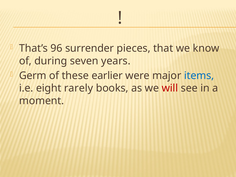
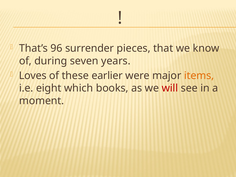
Germ: Germ -> Loves (33, 76)
items colour: blue -> orange (199, 76)
rarely: rarely -> which (79, 88)
